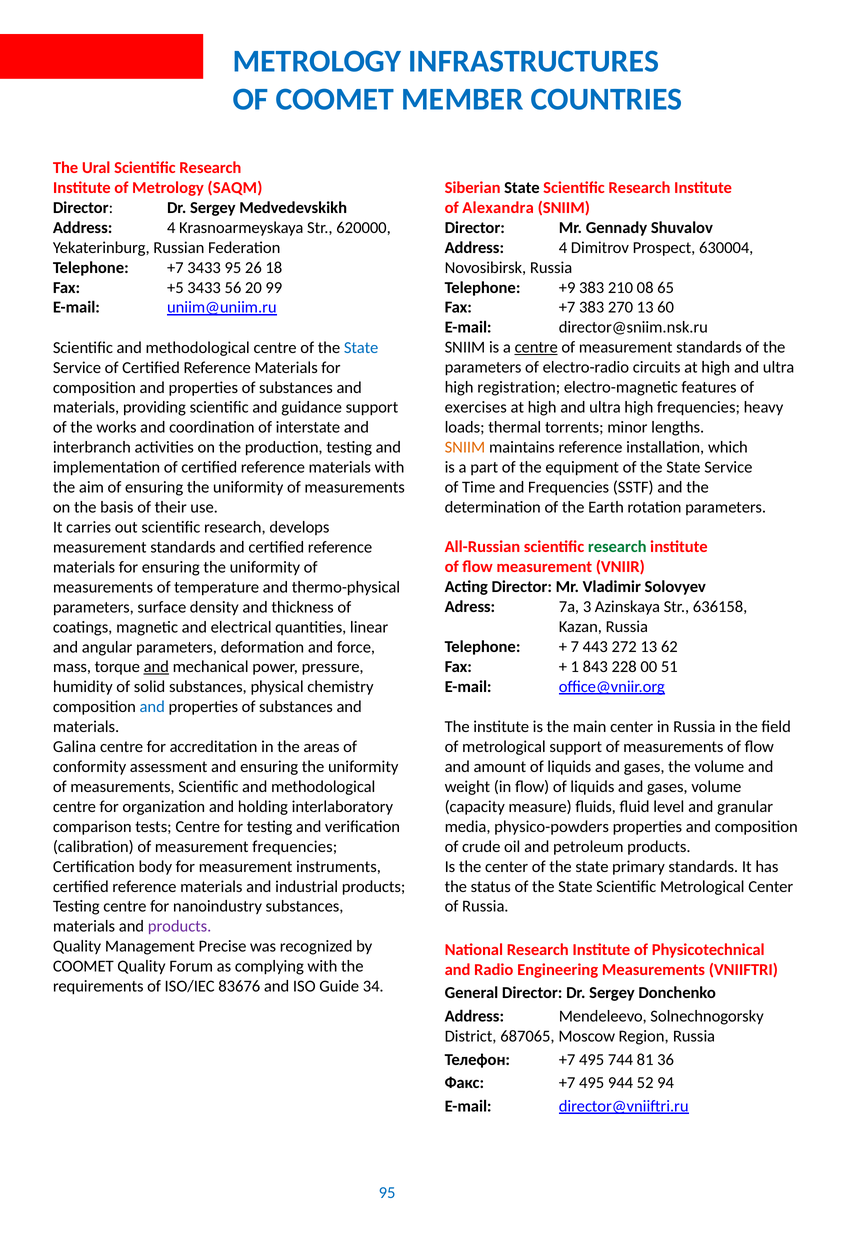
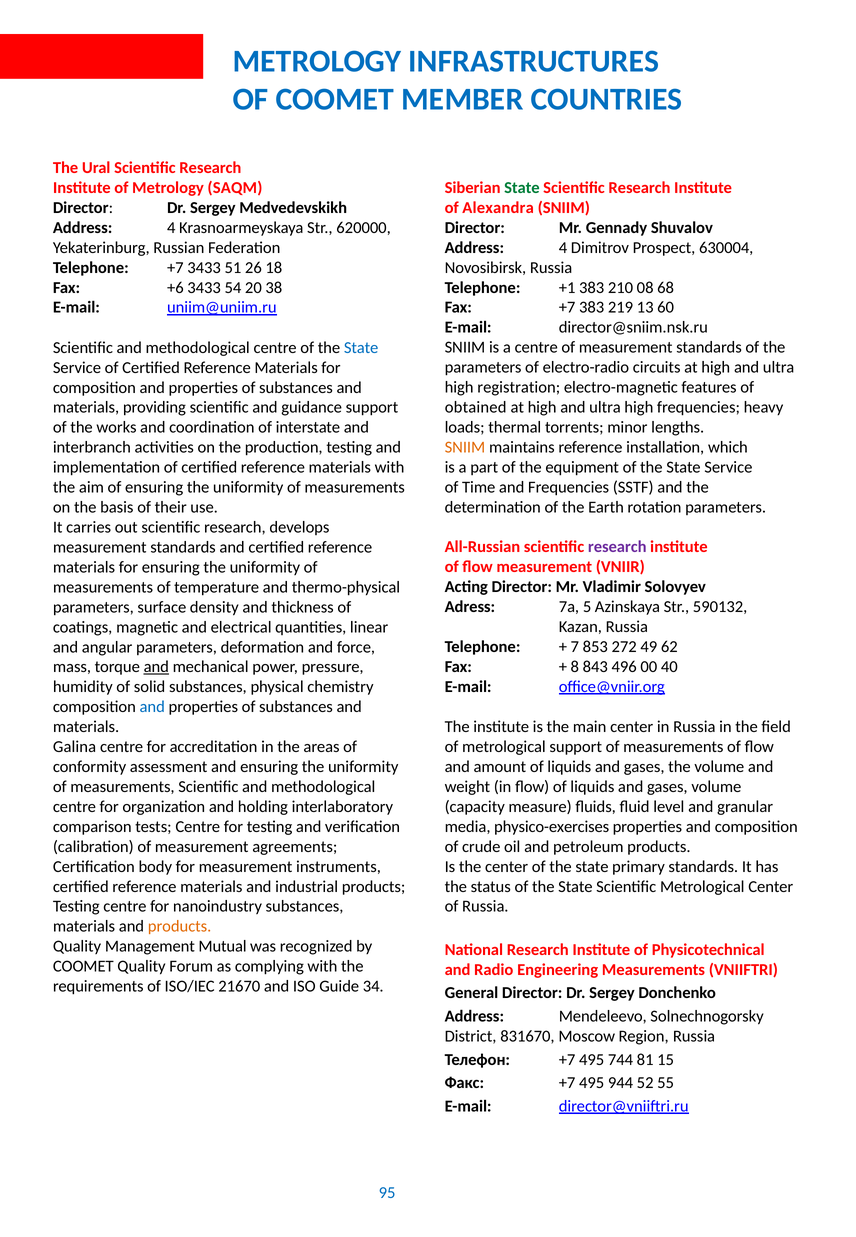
State colour: black -> green (522, 188)
3433 95: 95 -> 51 (233, 267)
+5: +5 -> +6 (175, 287)
56: 56 -> 54 (233, 287)
99: 99 -> 38 (274, 287)
+9: +9 -> +1 (567, 287)
65: 65 -> 68 (666, 287)
270: 270 -> 219 (621, 307)
centre underline: present -> none (536, 347)
exercises: exercises -> obtained (476, 407)
research colour: green -> purple (617, 547)
3: 3 -> 5 (587, 607)
636158: 636158 -> 590132 (720, 607)
443: 443 -> 853 (595, 647)
272 13: 13 -> 49 (649, 647)
1: 1 -> 8 (575, 666)
228: 228 -> 496 (624, 666)
51: 51 -> 40 (669, 666)
physico-powders: physico-powders -> physico-exercises (552, 826)
measurement frequencies: frequencies -> agreements (295, 846)
products colour: purple -> orange (180, 926)
Precise: Precise -> Mutual (223, 946)
83676: 83676 -> 21670 (239, 986)
687065: 687065 -> 831670 (527, 1036)
36: 36 -> 15 (666, 1059)
94: 94 -> 55 (666, 1082)
